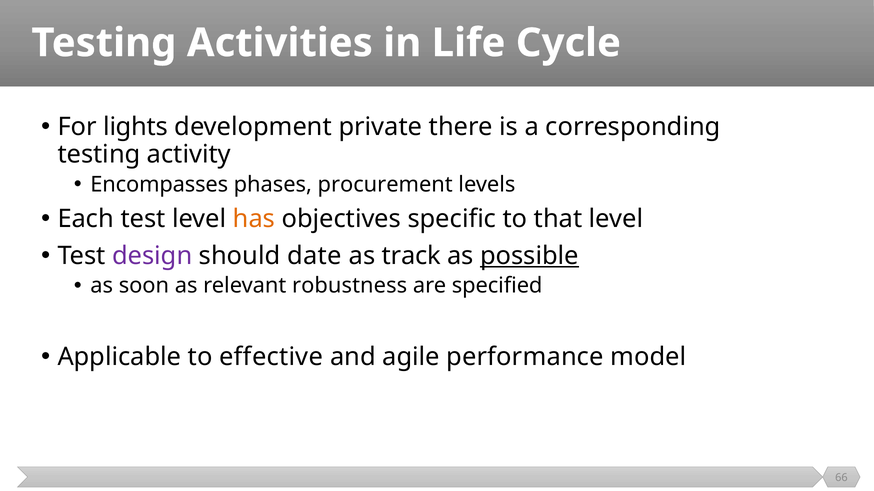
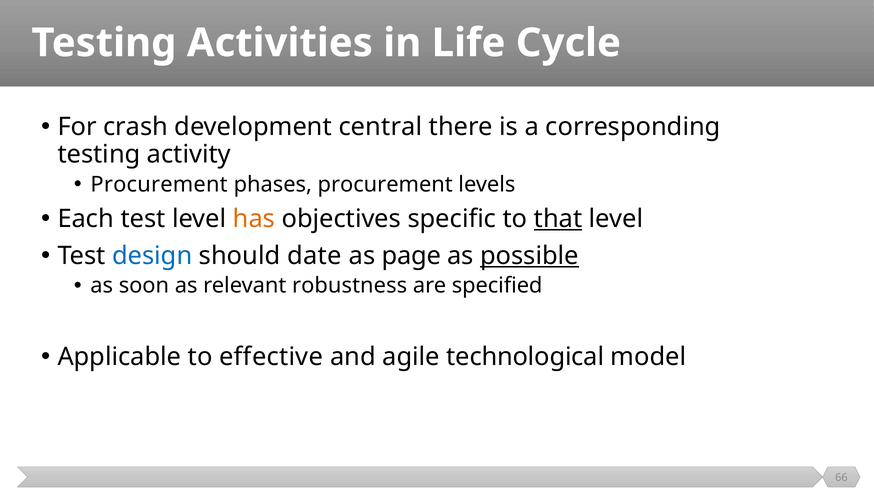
lights: lights -> crash (136, 127)
private: private -> central (380, 127)
Encompasses: Encompasses -> Procurement (159, 185)
that underline: none -> present (558, 219)
design colour: purple -> blue (152, 256)
track: track -> page (411, 256)
performance: performance -> technological (525, 357)
